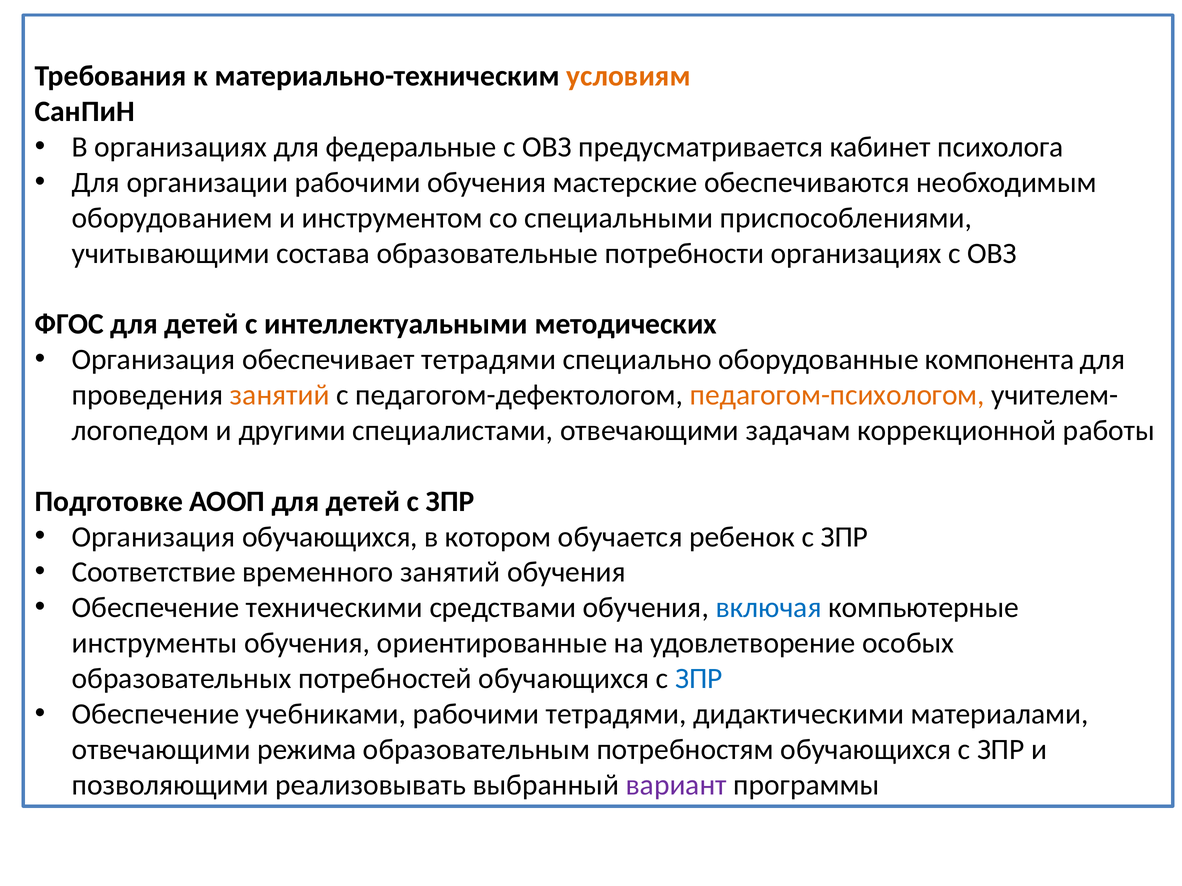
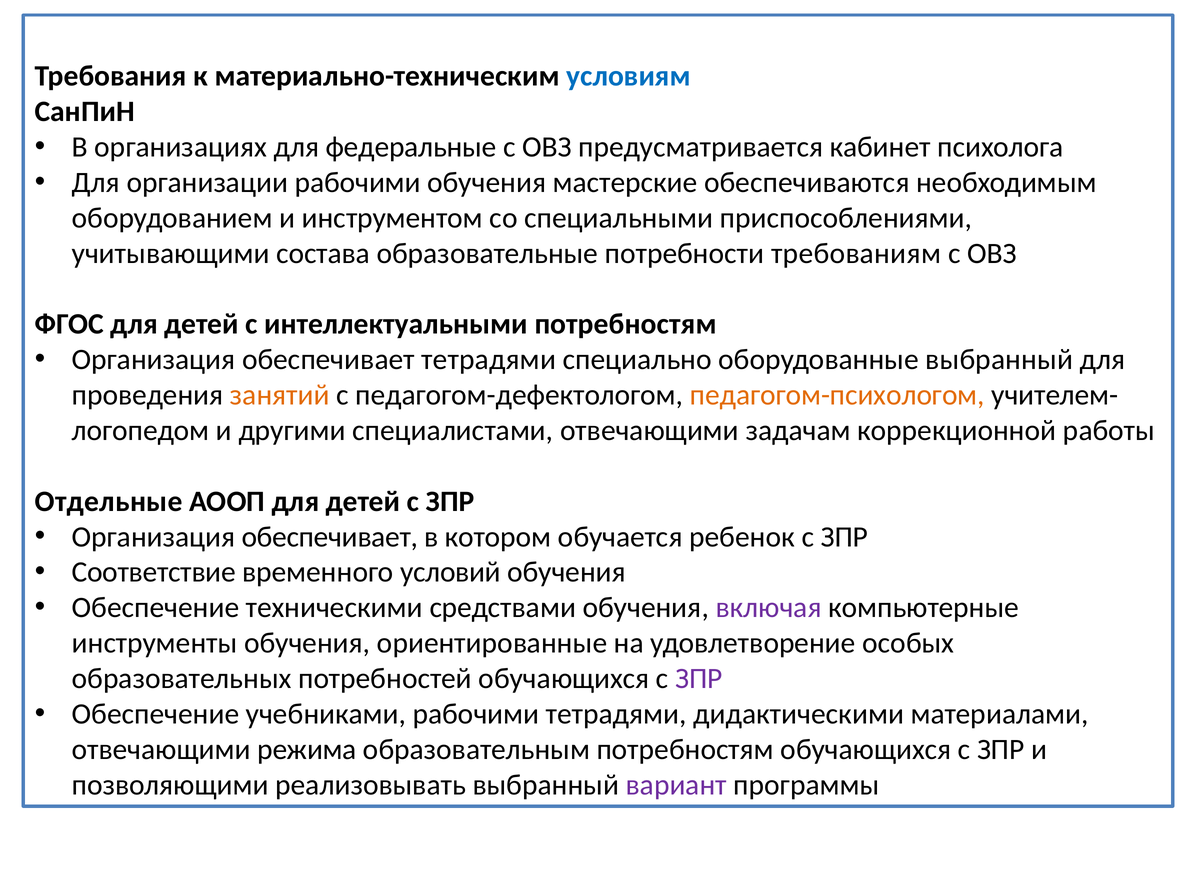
условиям colour: orange -> blue (628, 76)
потребности организациях: организациях -> требованиям (856, 253)
интеллектуальными методических: методических -> потребностям (626, 324)
оборудованные компонента: компонента -> выбранный (999, 360)
Подготовке: Подготовке -> Отдельные (109, 502)
обучающихся: обучающихся -> обеспечивает (330, 537)
временного занятий: занятий -> условий (450, 573)
включая colour: blue -> purple (769, 608)
ЗПР colour: blue -> purple (699, 679)
